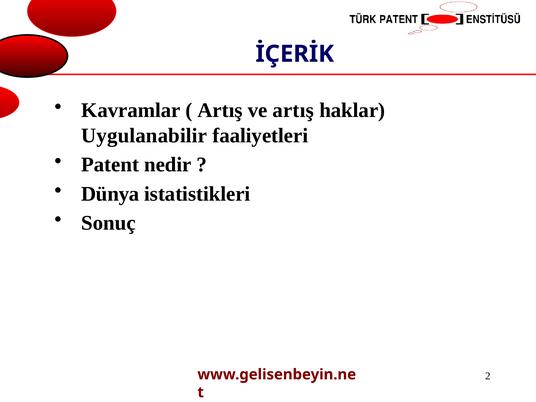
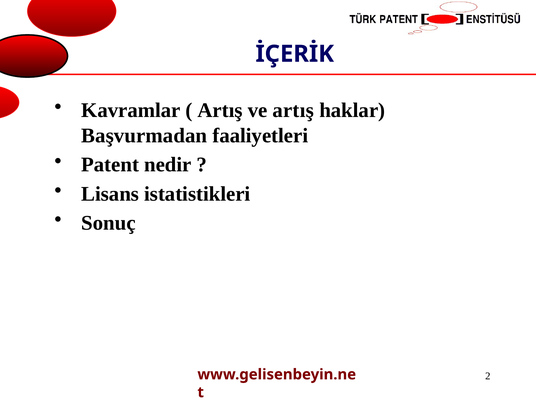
Uygulanabilir: Uygulanabilir -> Başvurmadan (144, 135)
Dünya: Dünya -> Lisans (110, 194)
